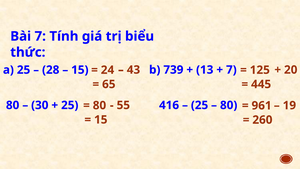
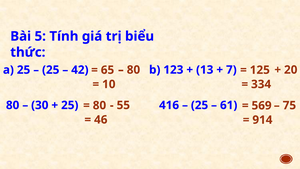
Bài 7: 7 -> 5 (40, 36)
43: 43 -> 80 (133, 70)
739: 739 -> 123 (173, 70)
28: 28 -> 25 (51, 70)
15: 15 -> 42 (80, 70)
24: 24 -> 65 (107, 70)
65: 65 -> 10 (109, 84)
445: 445 -> 334 (261, 84)
80: 80 -> 61 (229, 105)
19: 19 -> 75 (289, 105)
961: 961 -> 569 (262, 105)
15: 15 -> 46 (101, 120)
260: 260 -> 914 (262, 120)
